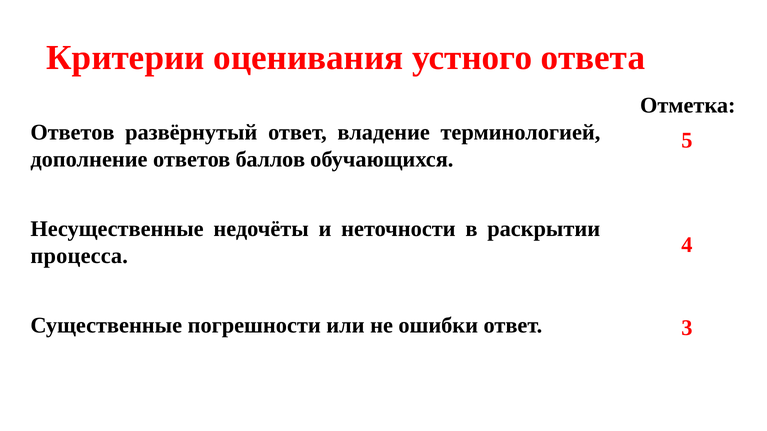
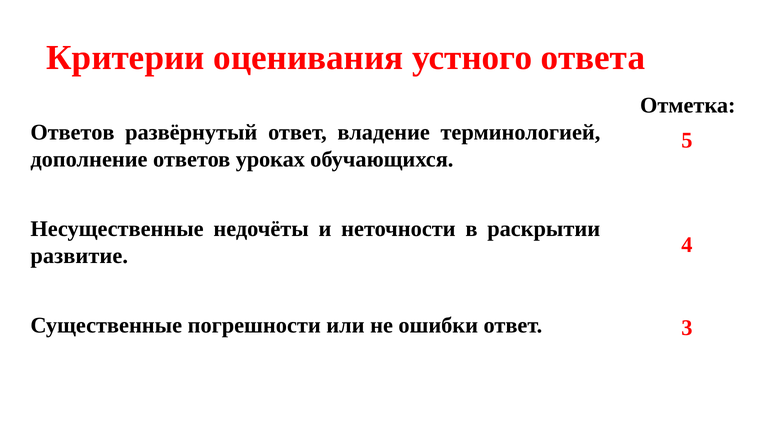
баллов: баллов -> уроках (270, 160)
процесса: процесса -> развитие (79, 256)
